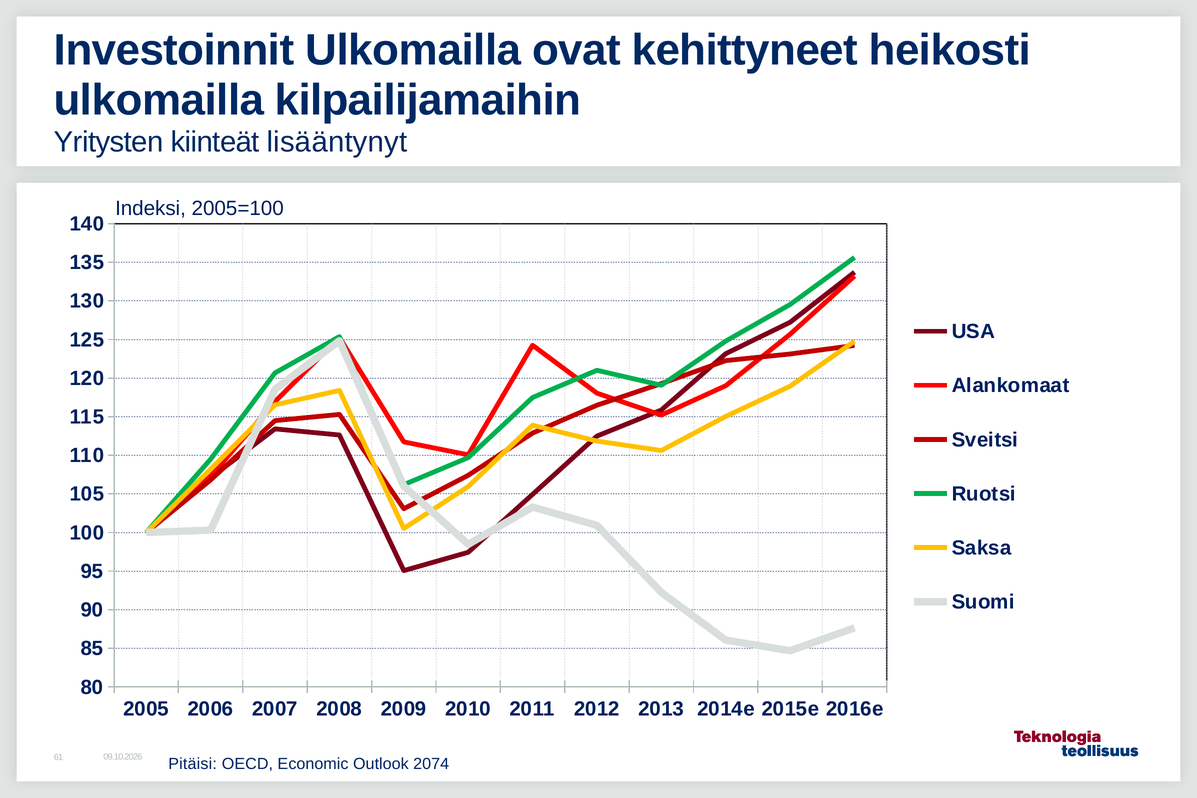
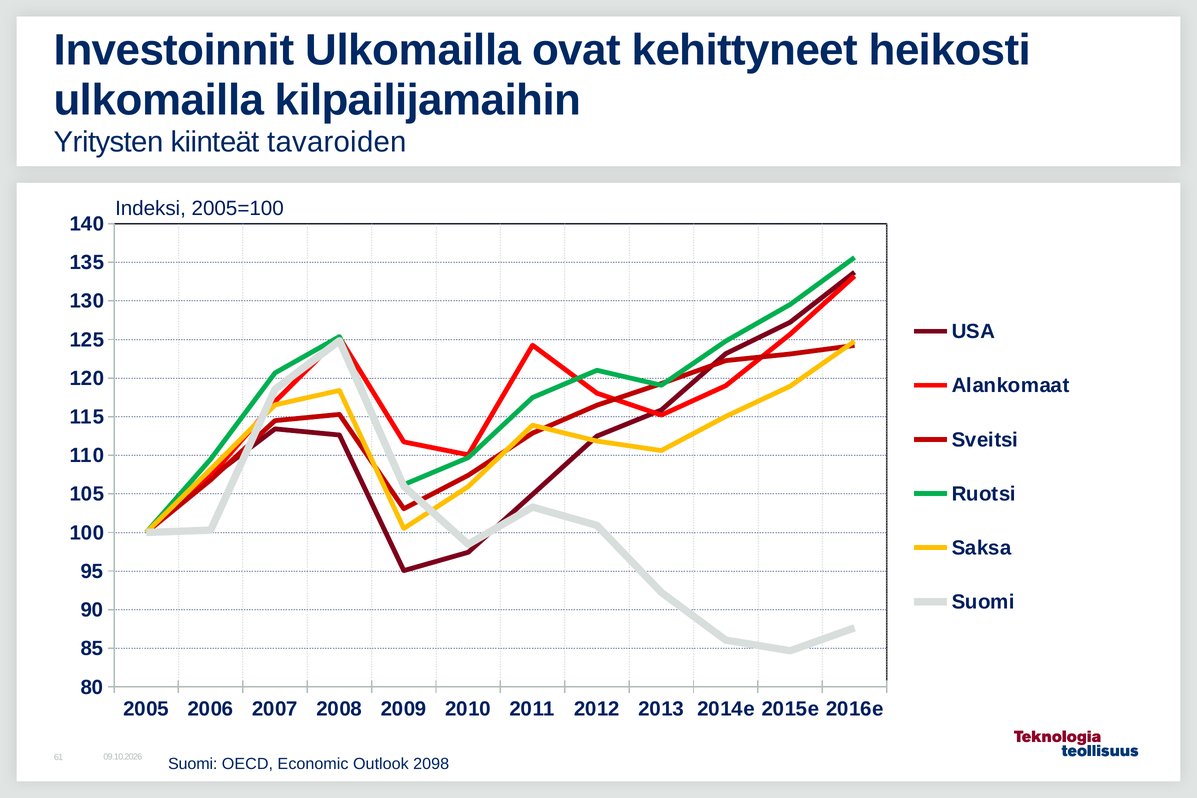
lisääntynyt: lisääntynyt -> tavaroiden (337, 142)
Pitäisi: Pitäisi -> Suomi (193, 764)
2074: 2074 -> 2098 (431, 764)
